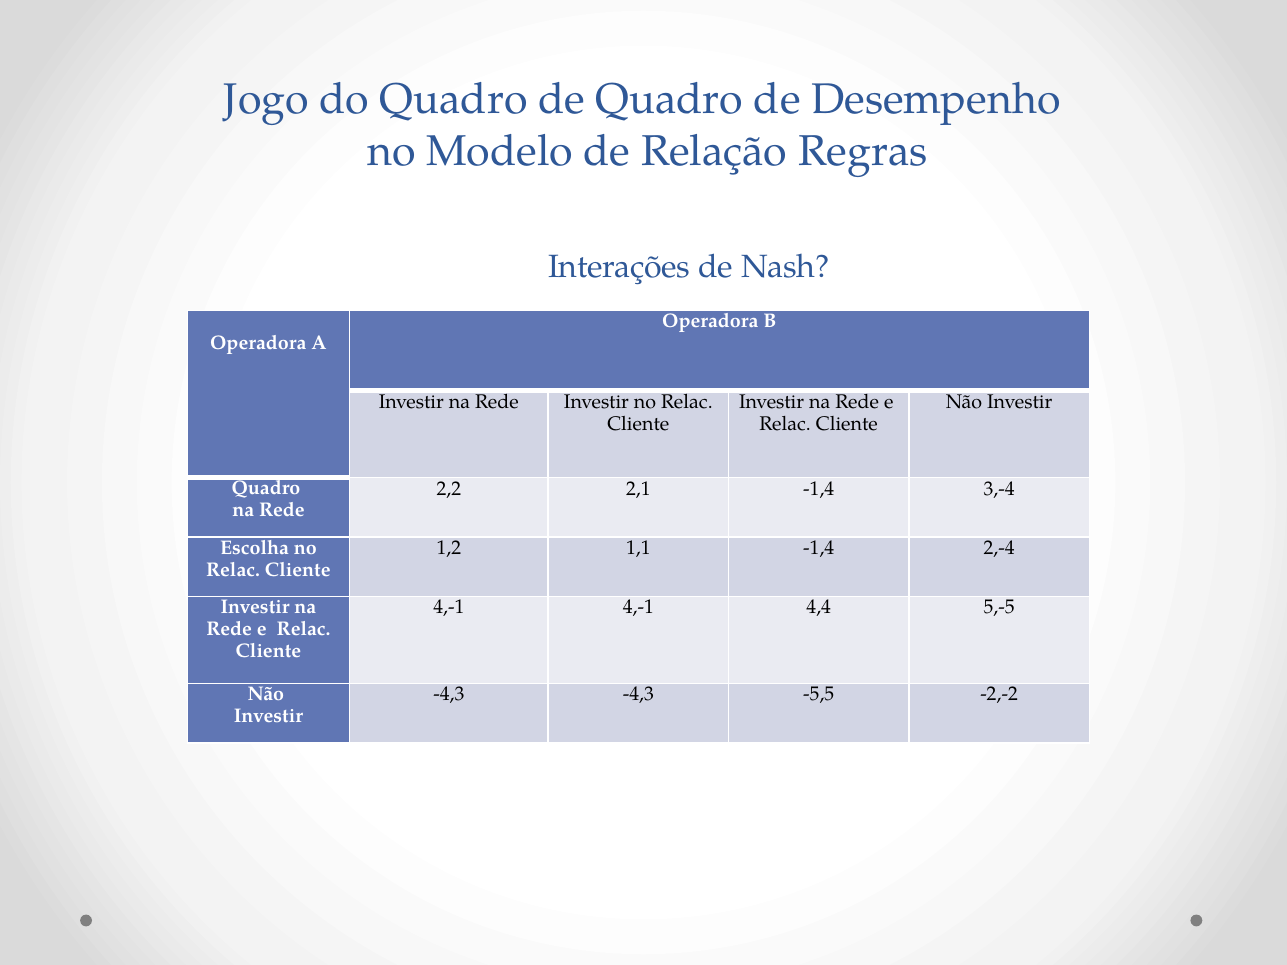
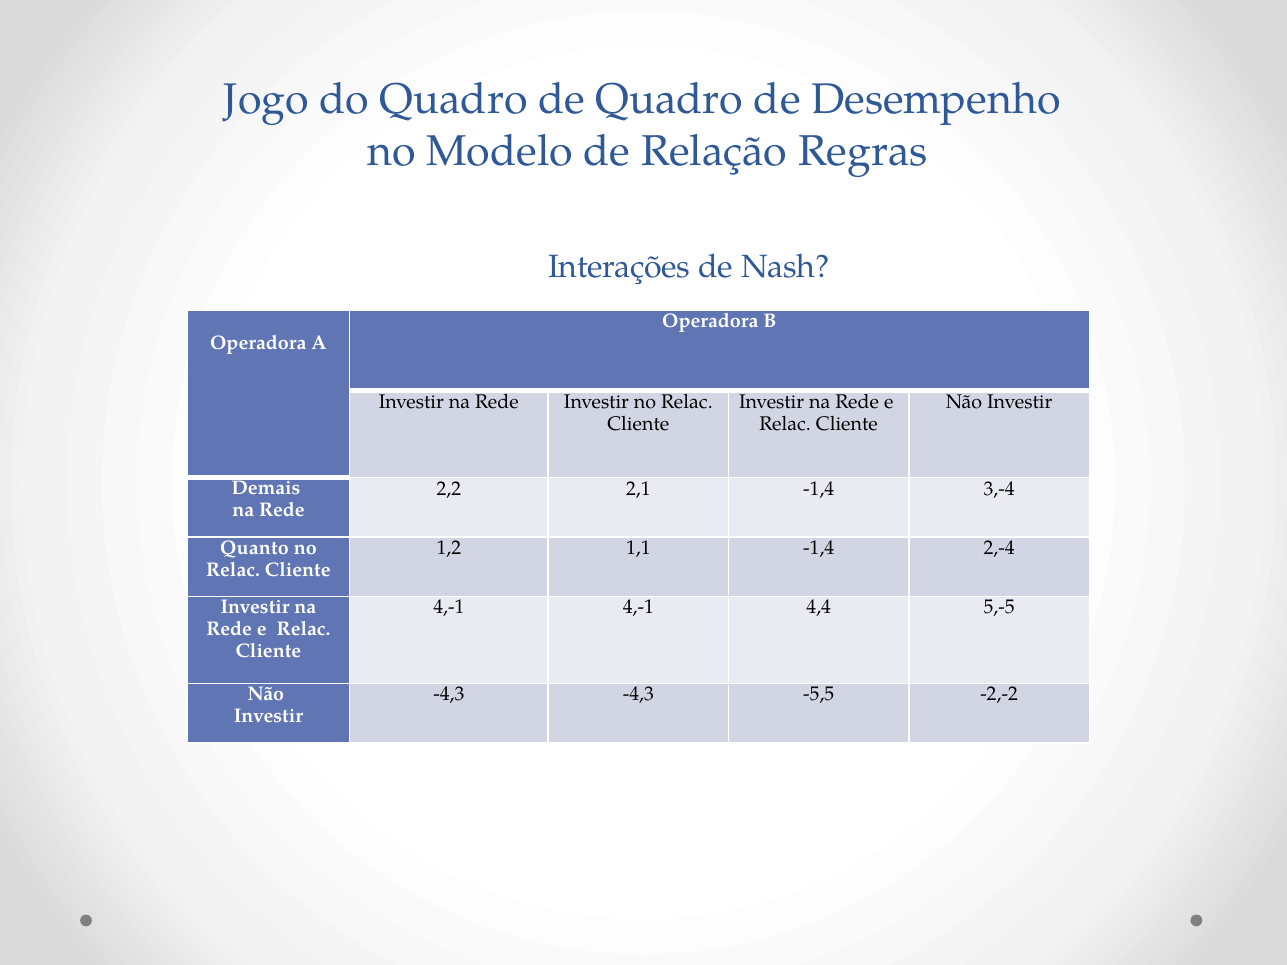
Quadro: Quadro -> Demais (266, 488)
Escolha: Escolha -> Quanto (254, 548)
